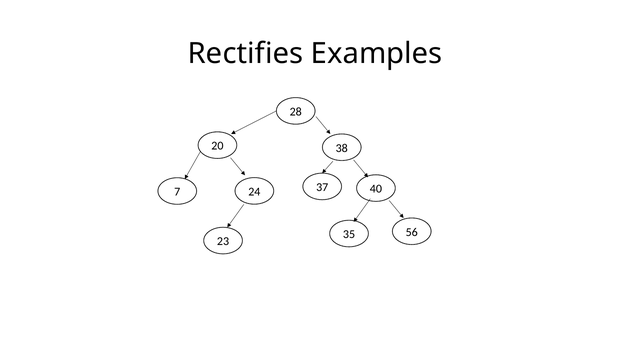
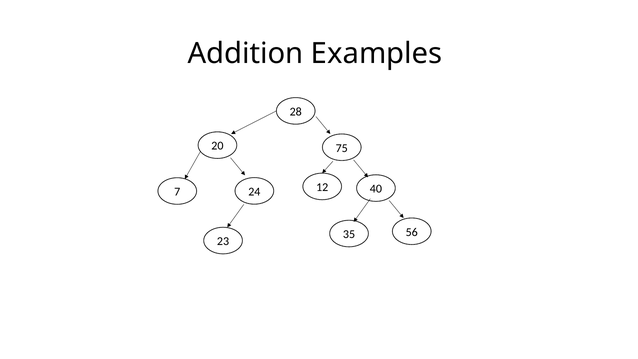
Rectifies: Rectifies -> Addition (246, 54)
38: 38 -> 75 (342, 148)
37: 37 -> 12 (322, 187)
